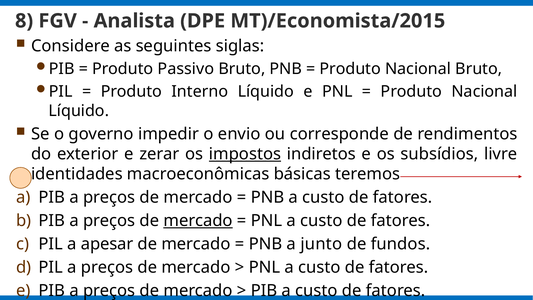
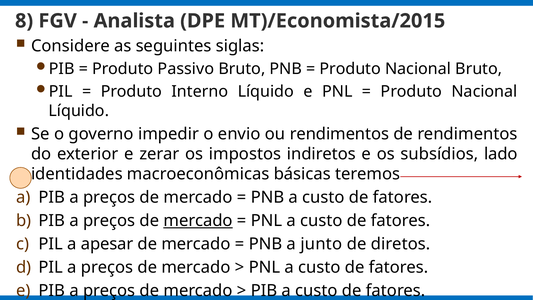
ou corresponde: corresponde -> rendimentos (339, 134)
impostos underline: present -> none (245, 154)
livre: livre -> lado (501, 154)
fundos: fundos -> diretos (401, 244)
